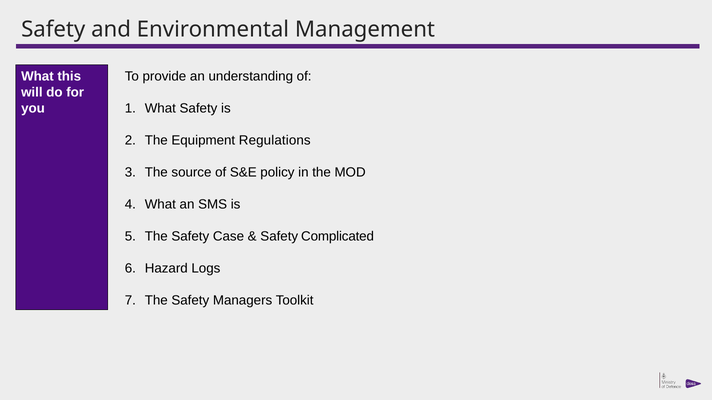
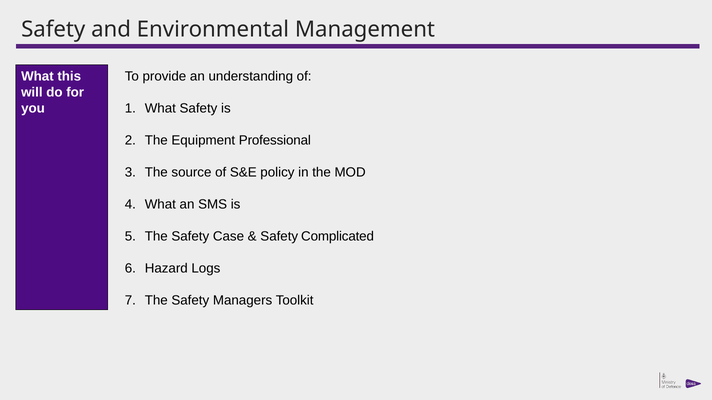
Regulations: Regulations -> Professional (275, 140)
